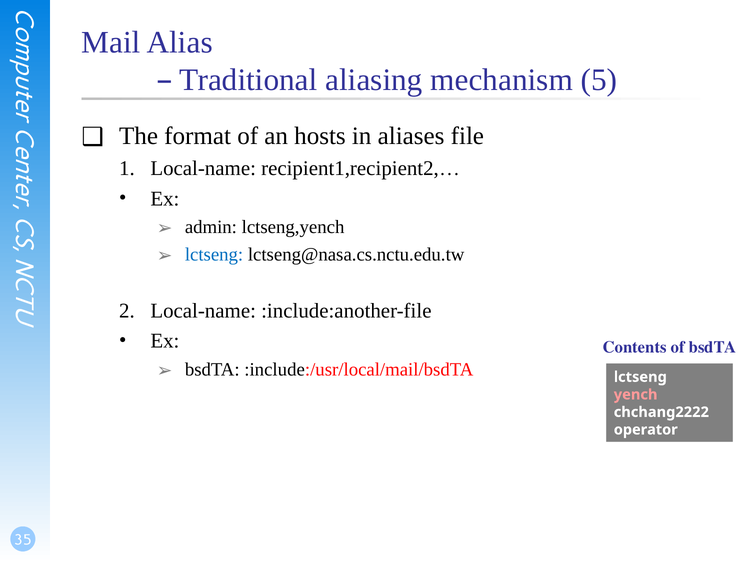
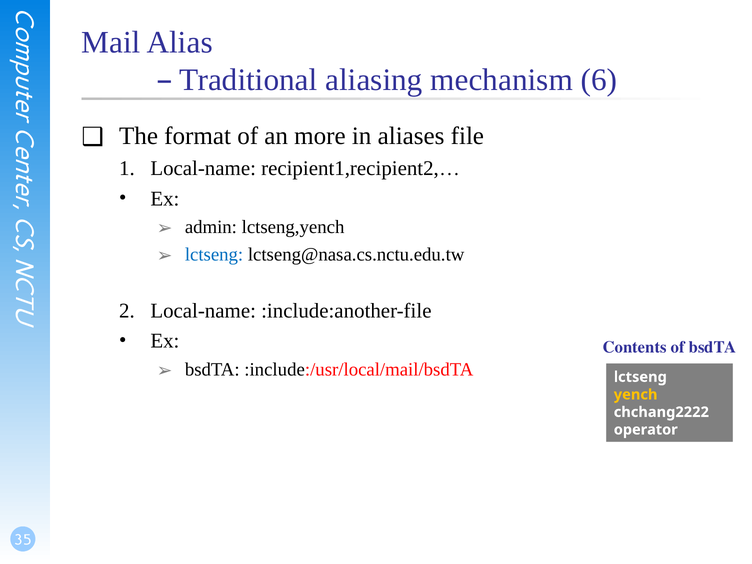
5: 5 -> 6 (599, 80)
hosts: hosts -> more (320, 136)
yench colour: pink -> yellow (636, 395)
